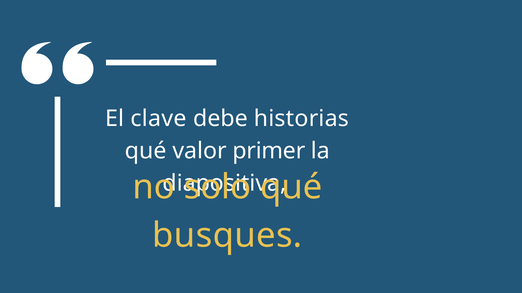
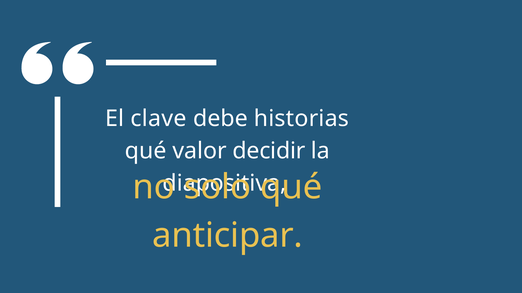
primer: primer -> decidir (269, 151)
busques: busques -> anticipar (228, 236)
